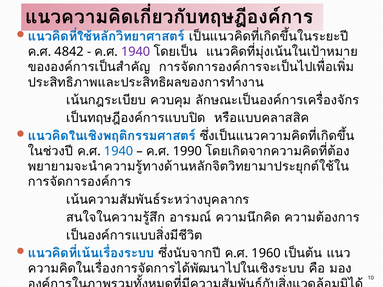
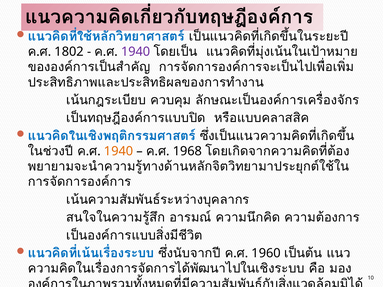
4842: 4842 -> 1802 (69, 52)
1940 colour: blue -> orange (119, 151)
1990: 1990 -> 1968 (187, 151)
